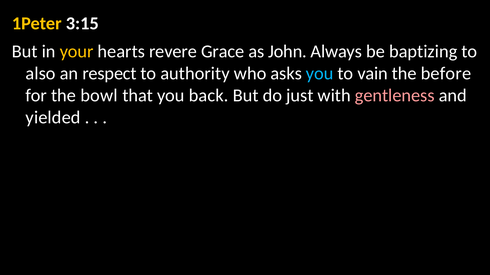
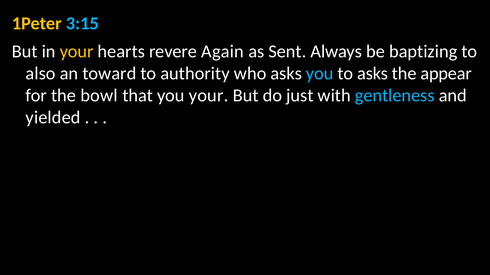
3:15 colour: white -> light blue (82, 23)
Grace: Grace -> Again (223, 52)
John: John -> Sent (287, 52)
respect: respect -> toward (109, 74)
to vain: vain -> asks (373, 74)
before: before -> appear (446, 74)
you back: back -> your (209, 96)
gentleness colour: pink -> light blue (395, 96)
